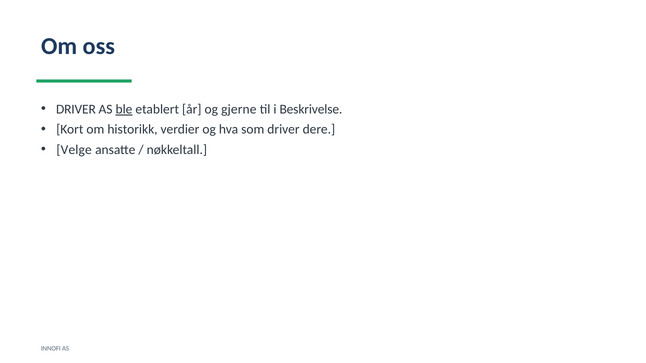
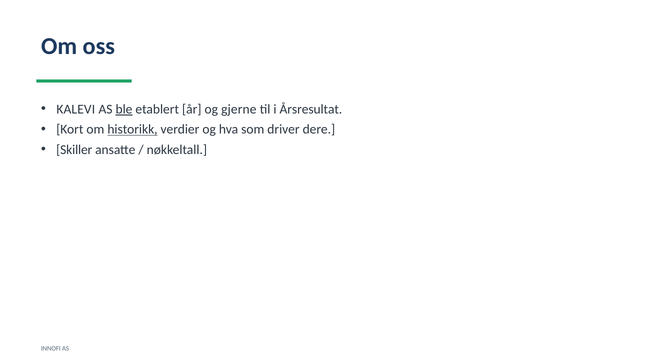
DRIVER: DRIVER -> KALEVI (76, 109)
Beskrivelse: Beskrivelse -> Årsresultat (311, 109)
historikk underline: none -> present (132, 130)
Velge: Velge -> Skiller (74, 150)
